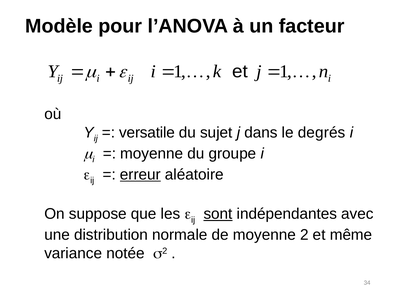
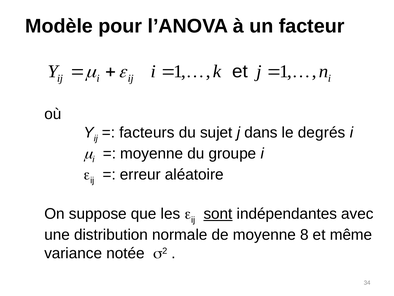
versatile: versatile -> facteurs (147, 132)
erreur underline: present -> none (140, 174)
2: 2 -> 8 (304, 234)
